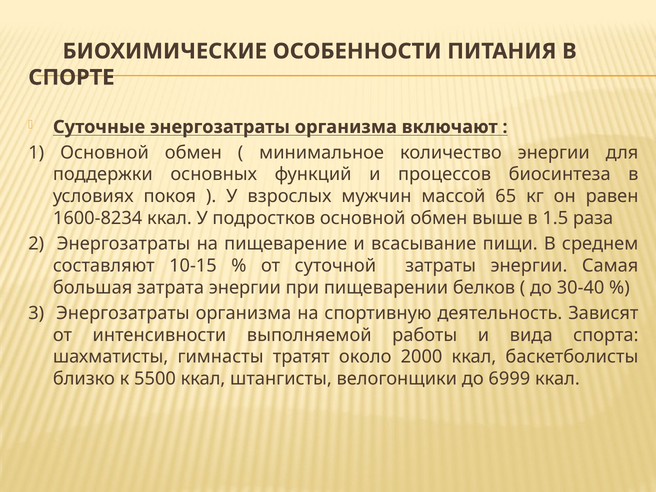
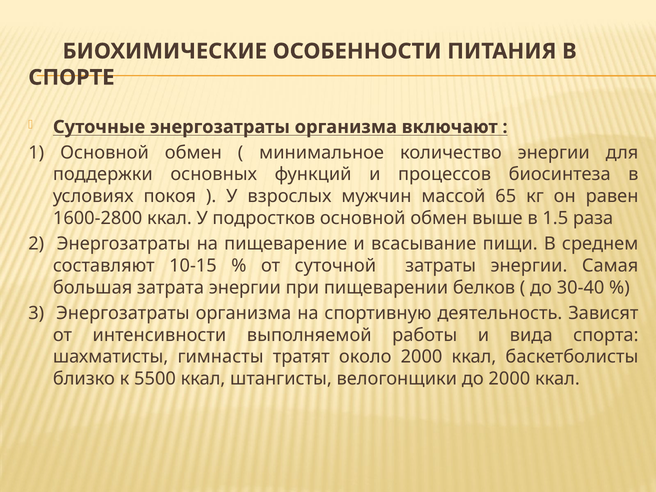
1600-8234: 1600-8234 -> 1600-2800 (98, 218)
до 6999: 6999 -> 2000 (509, 379)
